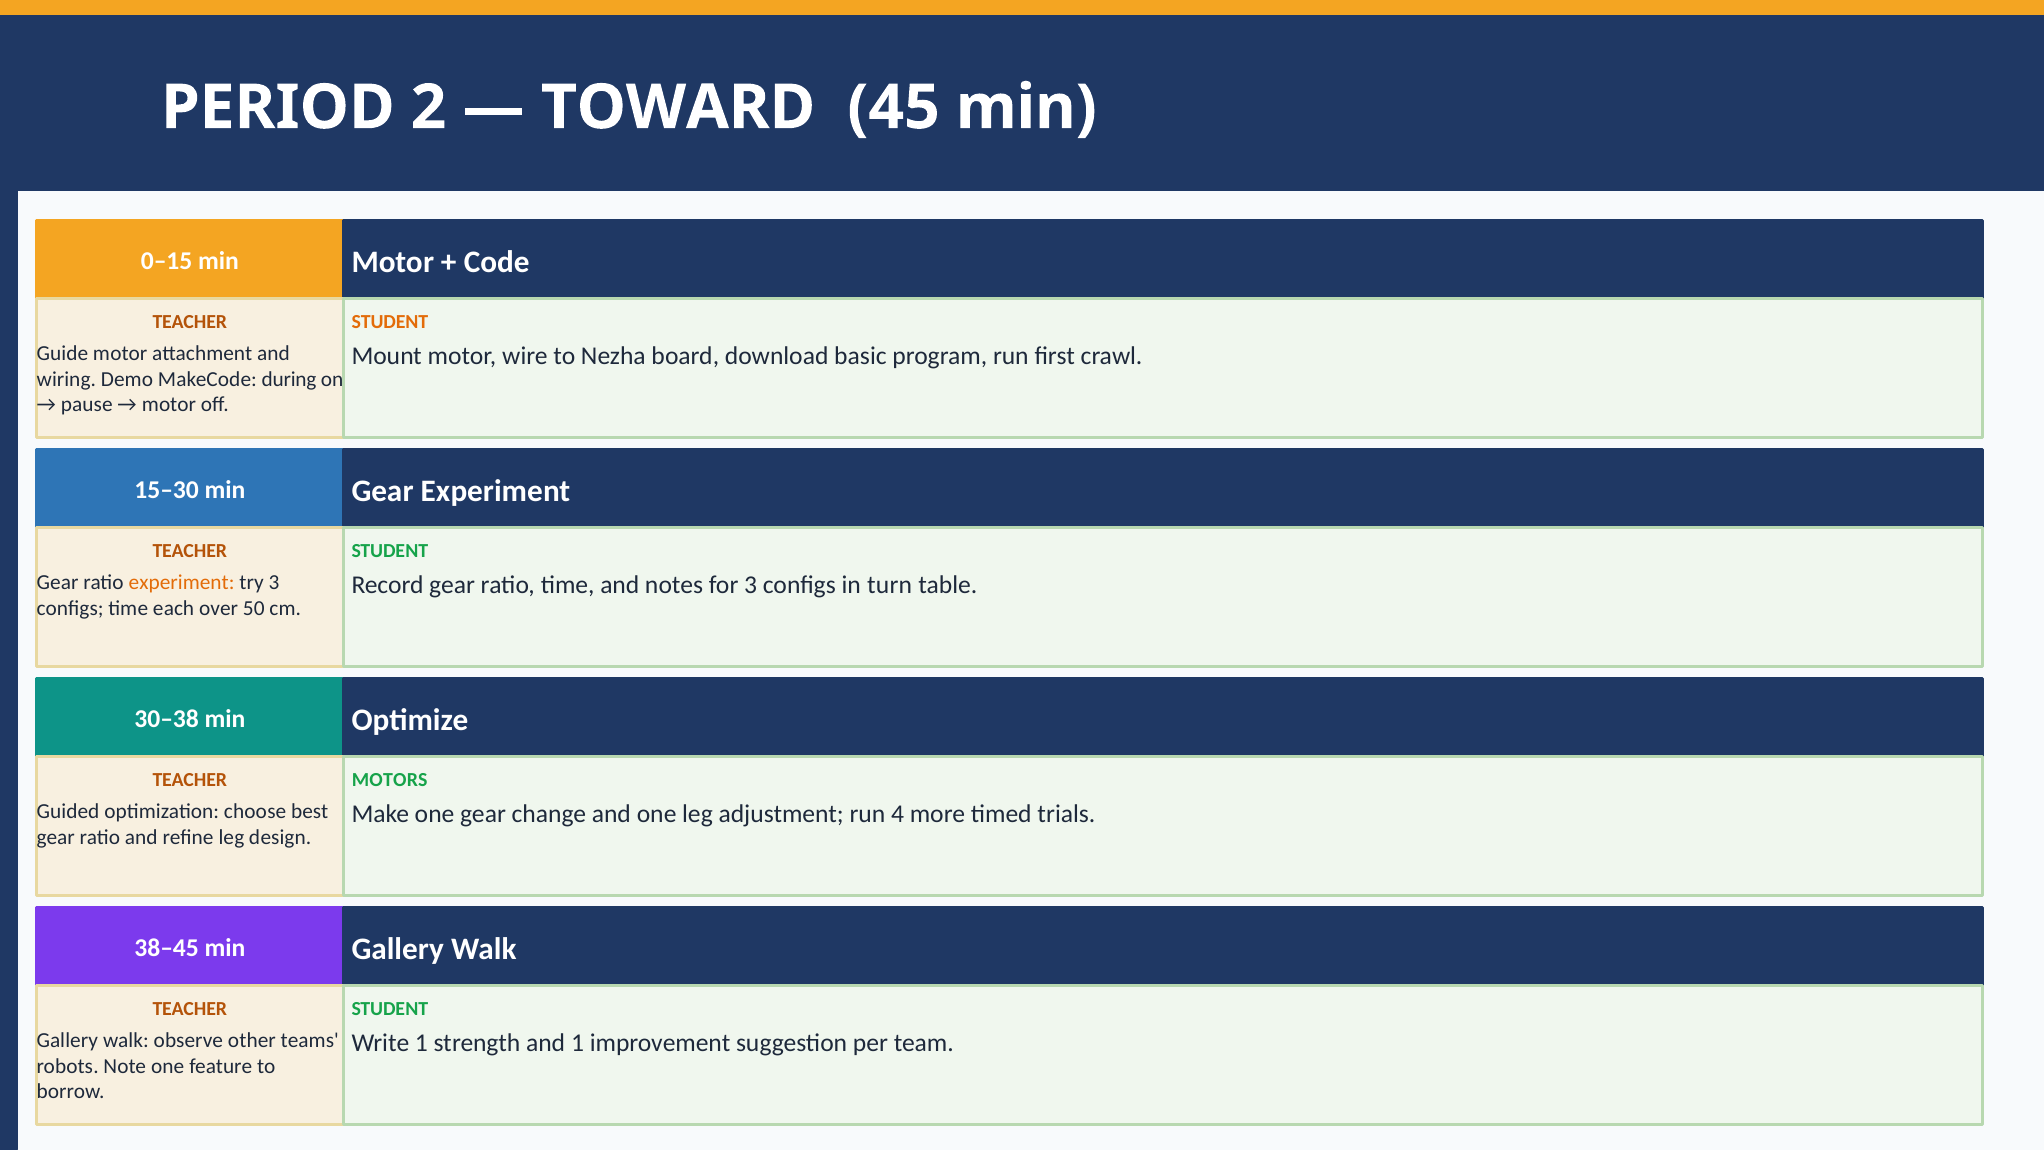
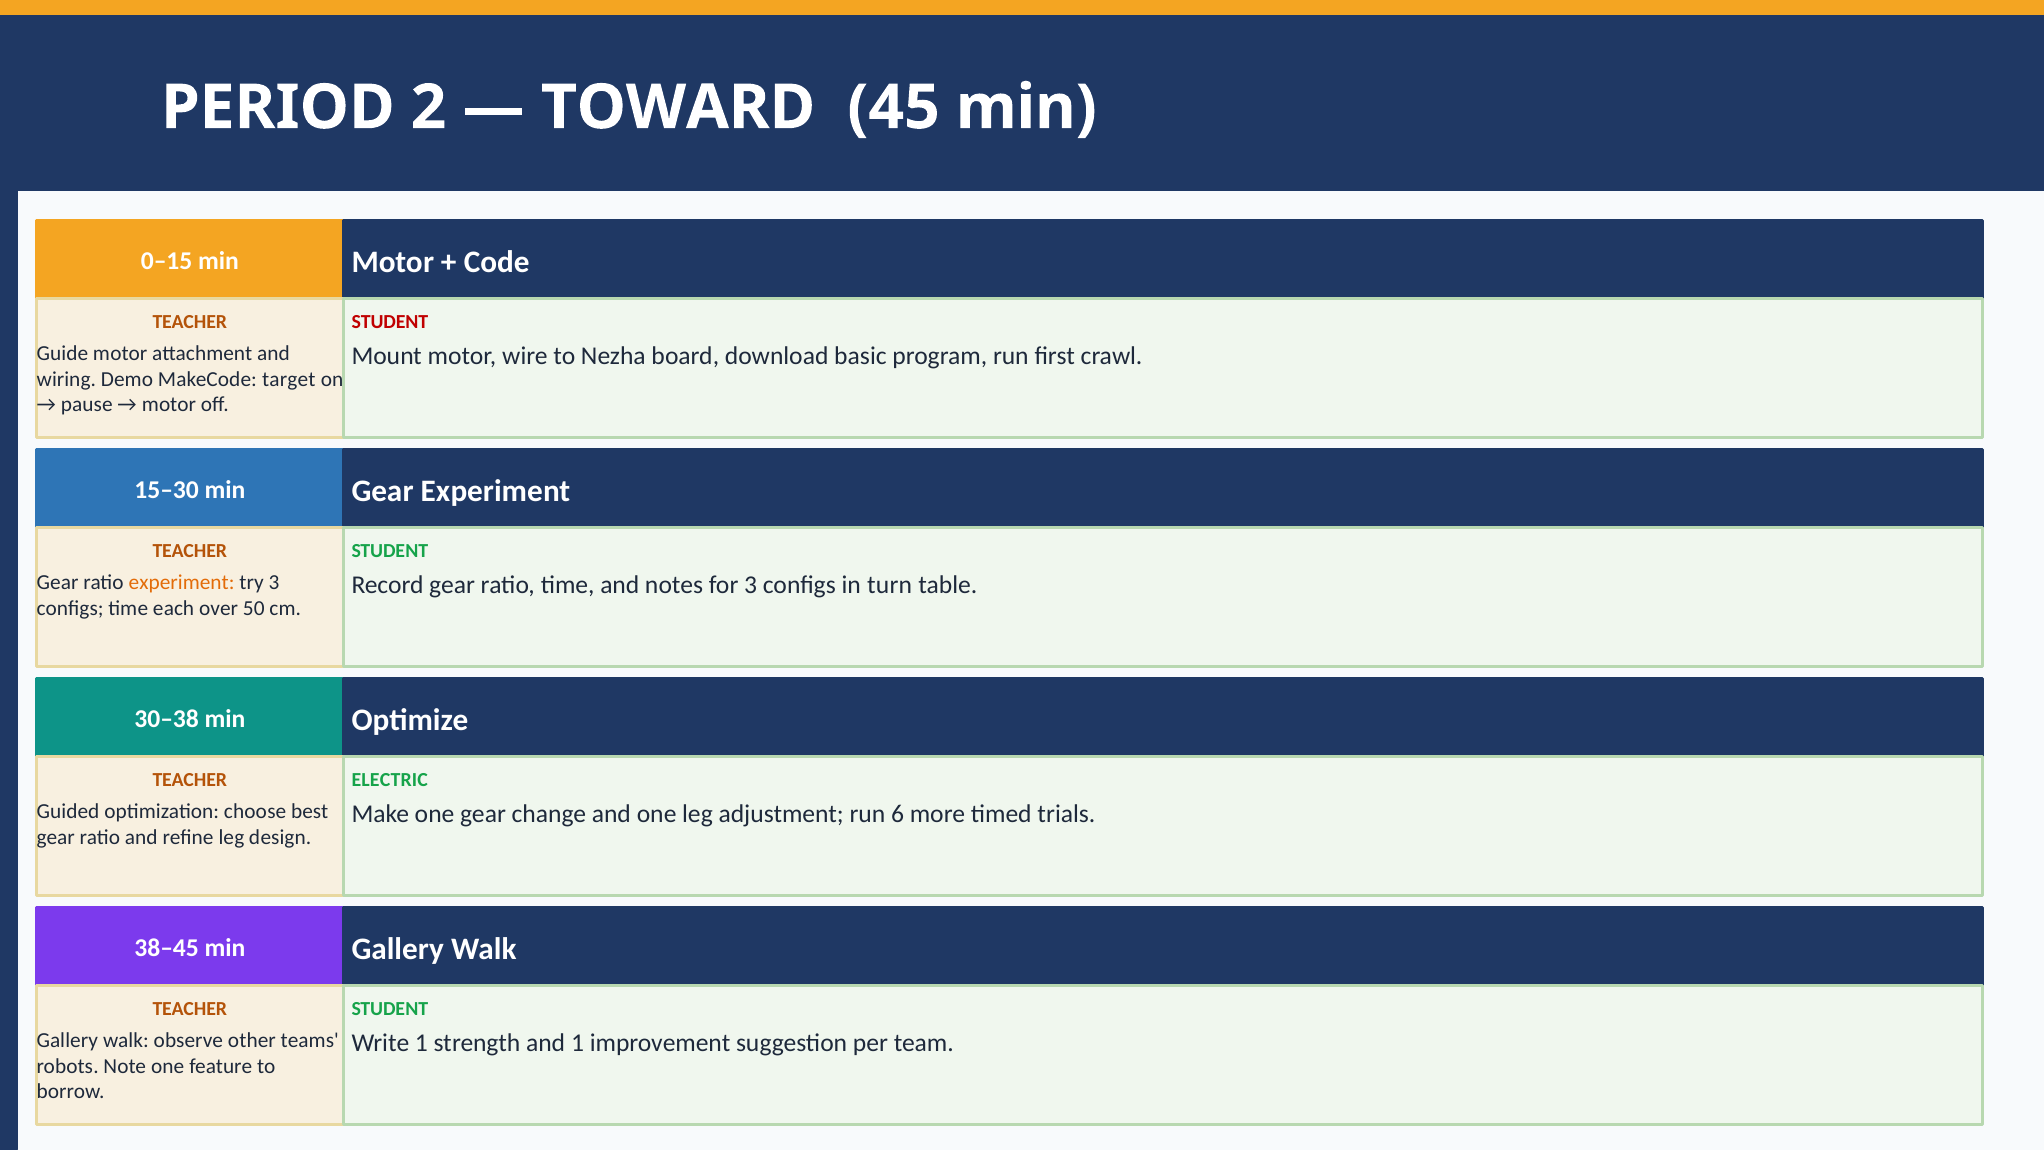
STUDENT colour: orange -> red (390, 322)
during: during -> target (289, 379)
MOTORS: MOTORS -> ELECTRIC (390, 780)
4: 4 -> 6 (898, 814)
